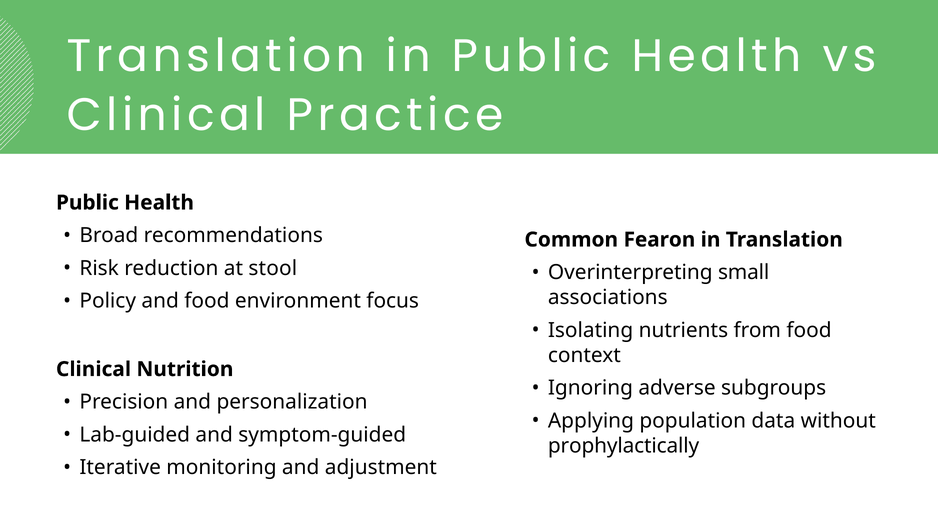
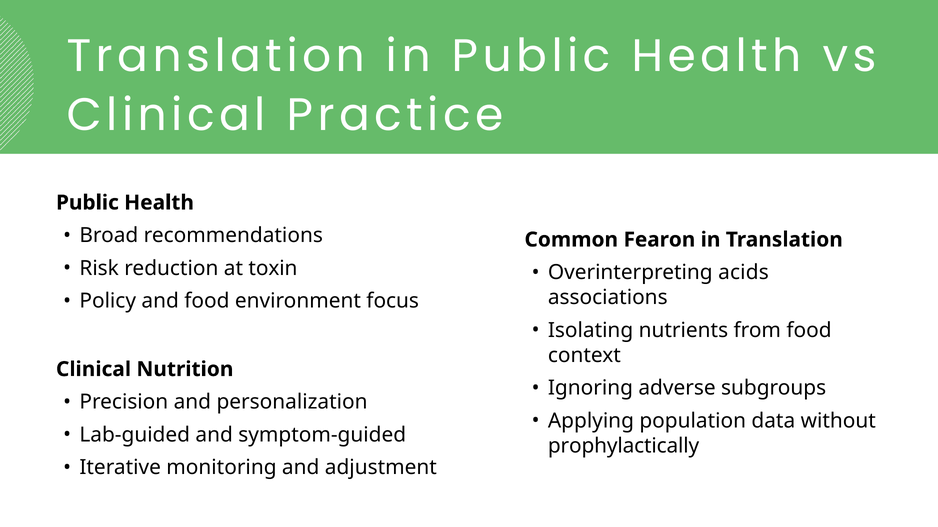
stool: stool -> toxin (273, 269)
small: small -> acids (743, 273)
